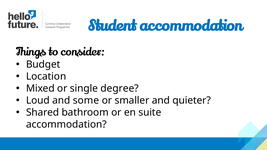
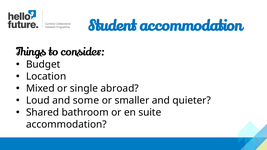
degree: degree -> abroad (120, 89)
